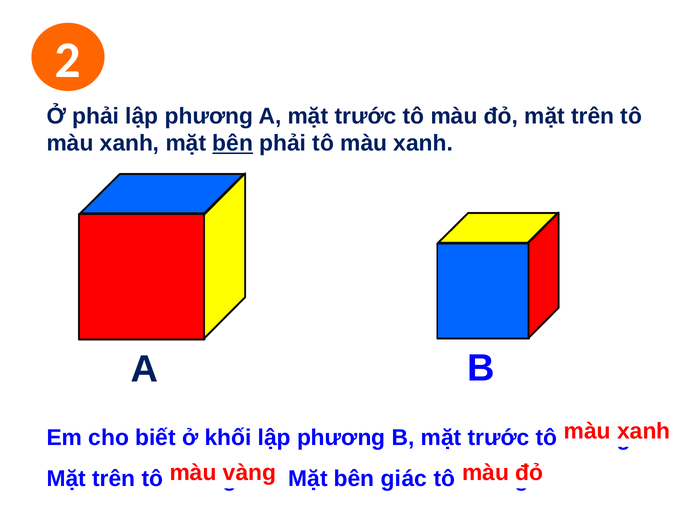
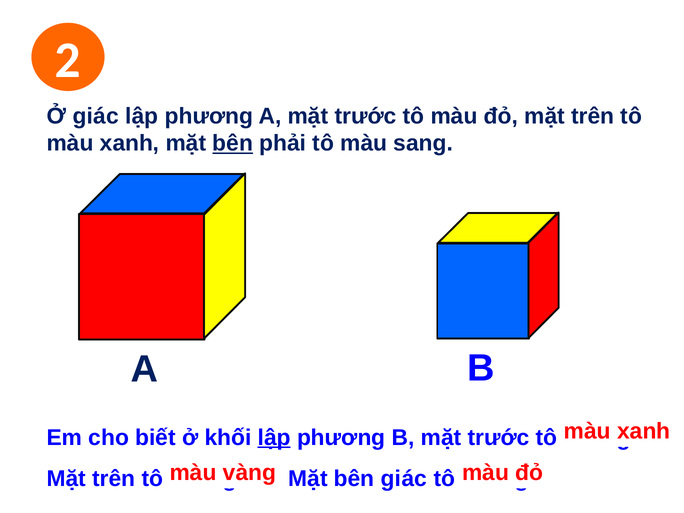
Ở phải: phải -> giác (96, 116)
phải tô màu xanh: xanh -> sang (423, 143)
lập underline: none -> present (274, 438)
